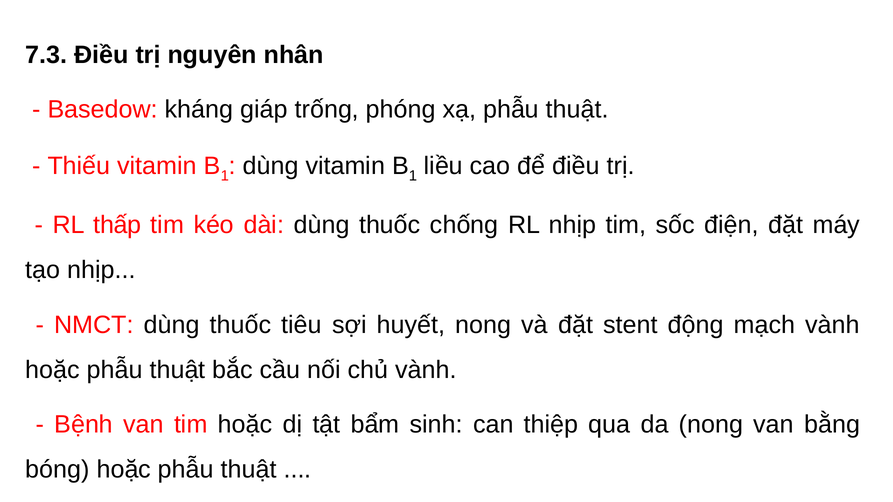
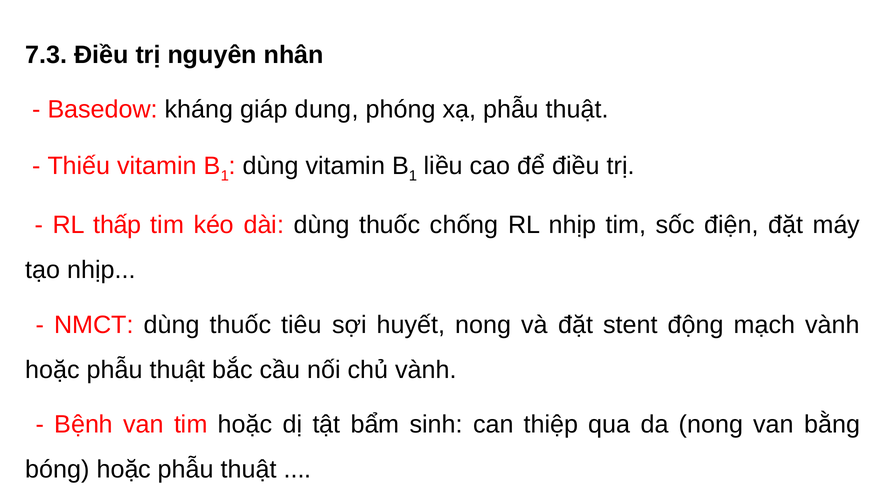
trống: trống -> dung (327, 110)
